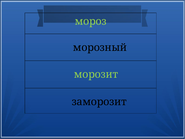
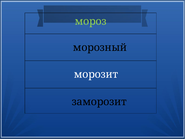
морозит colour: light green -> white (96, 74)
